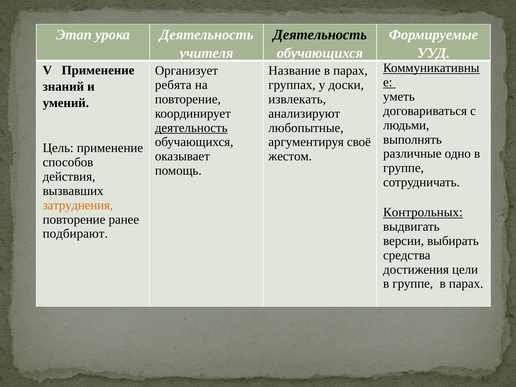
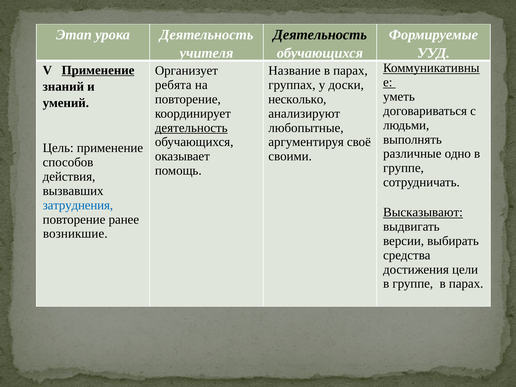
Применение underline: none -> present (98, 70)
извлекать: извлекать -> несколько (297, 99)
жестом: жестом -> своими (290, 156)
затруднения colour: orange -> blue (78, 205)
Контрольных: Контрольных -> Высказывают (423, 212)
подбирают: подбирают -> возникшие (75, 234)
